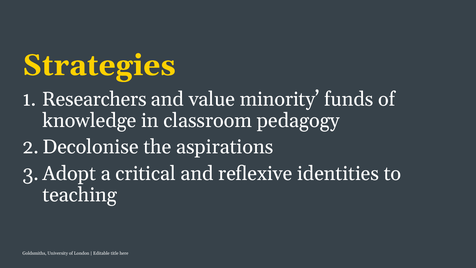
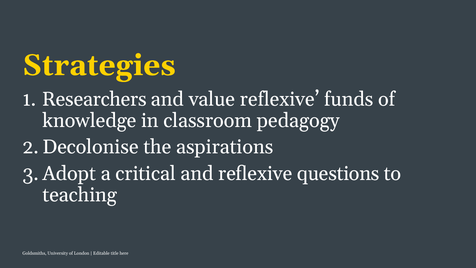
value minority: minority -> reflexive (280, 99)
identities: identities -> questions (338, 173)
